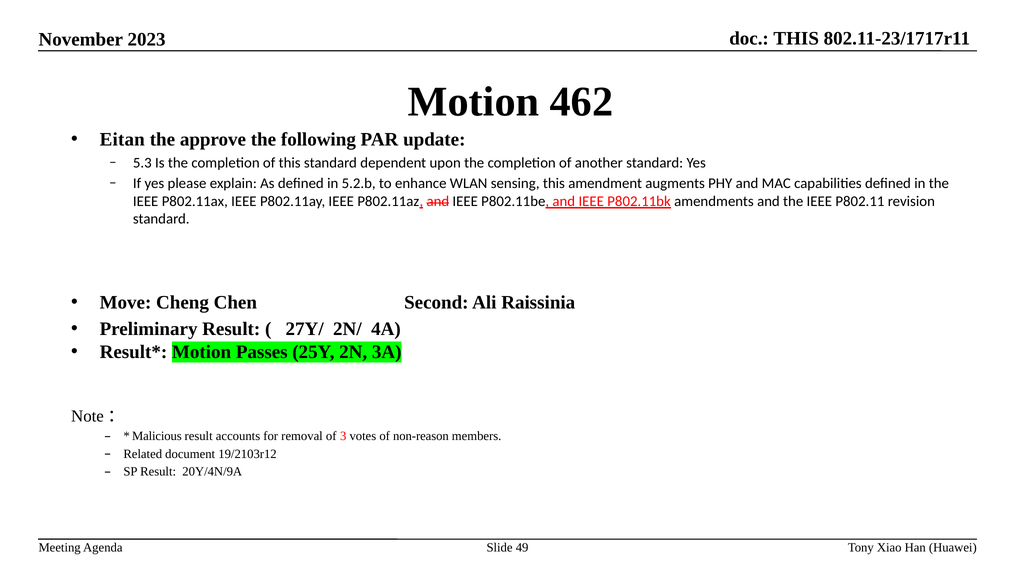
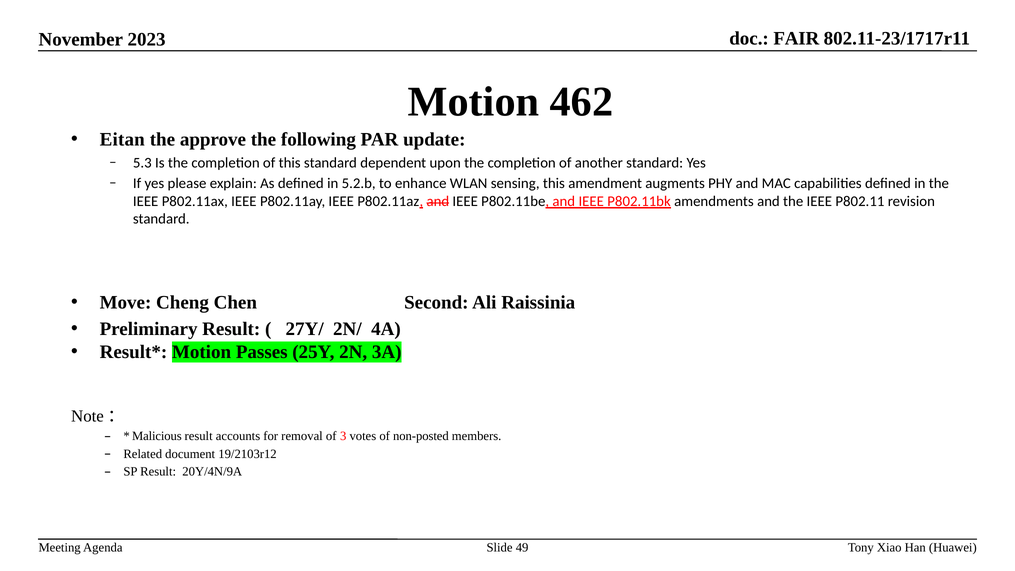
THIS: THIS -> FAIR (796, 38)
non-reason: non-reason -> non-posted (421, 436)
